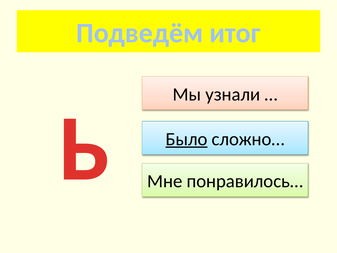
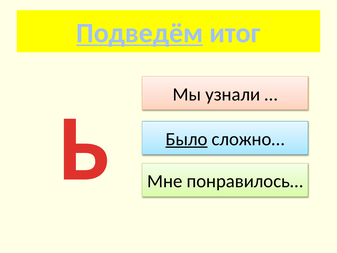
Подведём underline: none -> present (140, 33)
